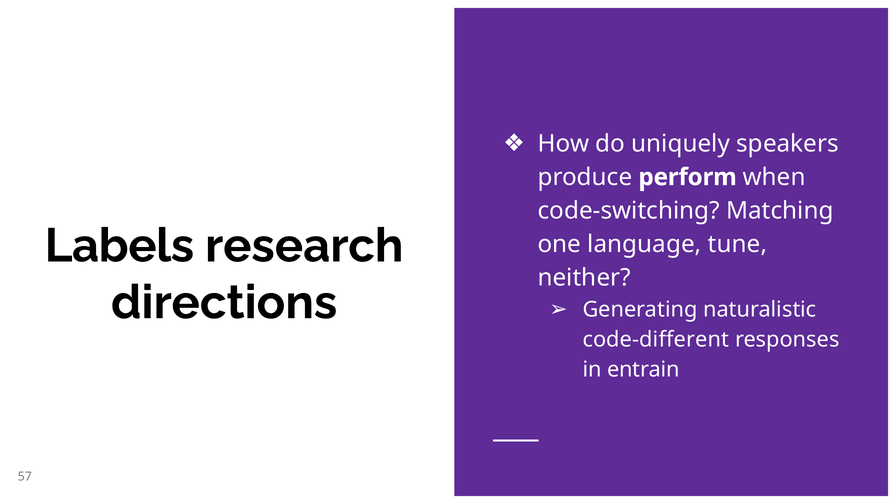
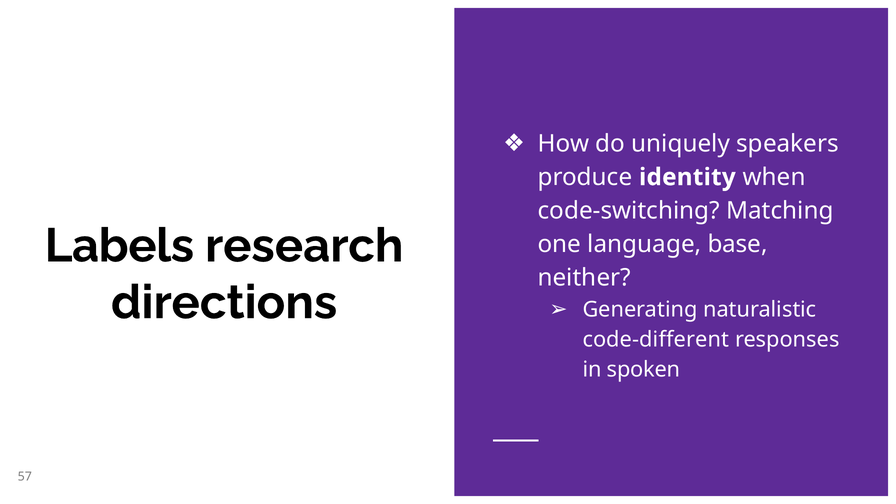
perform: perform -> identity (687, 177)
tune: tune -> base (738, 244)
entrain: entrain -> spoken (643, 370)
